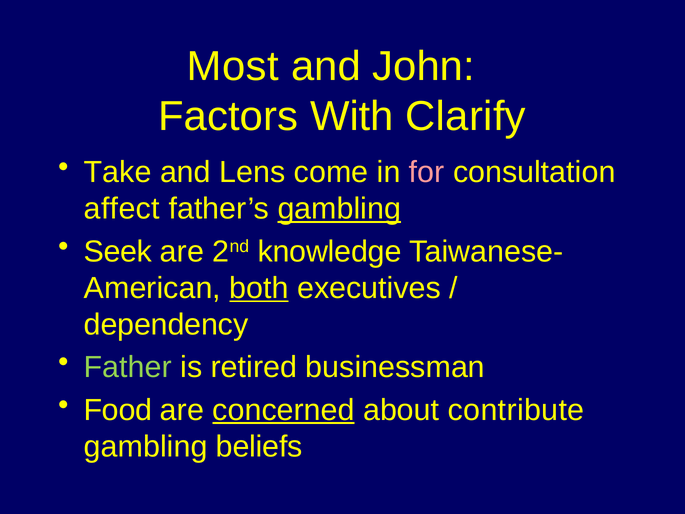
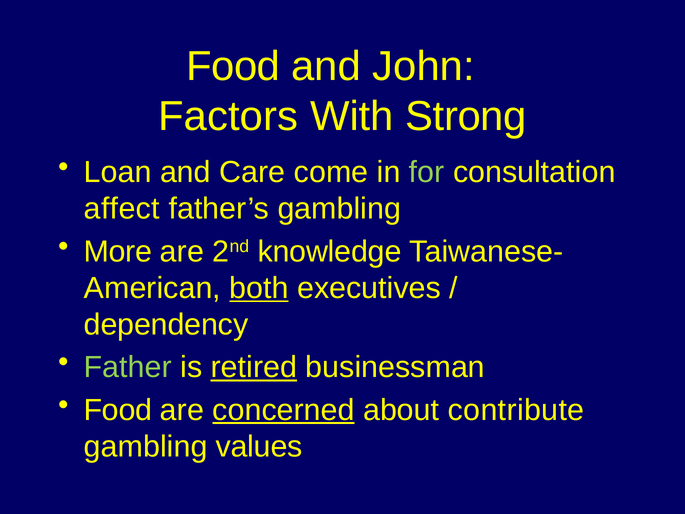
Most: Most -> Food (233, 66)
Clarify: Clarify -> Strong (466, 116)
Take: Take -> Loan (118, 172)
Lens: Lens -> Care (252, 172)
for colour: pink -> light green (427, 172)
gambling underline: present -> none (339, 209)
Seek: Seek -> More (118, 251)
retired underline: none -> present (254, 367)
beliefs: beliefs -> values (259, 446)
